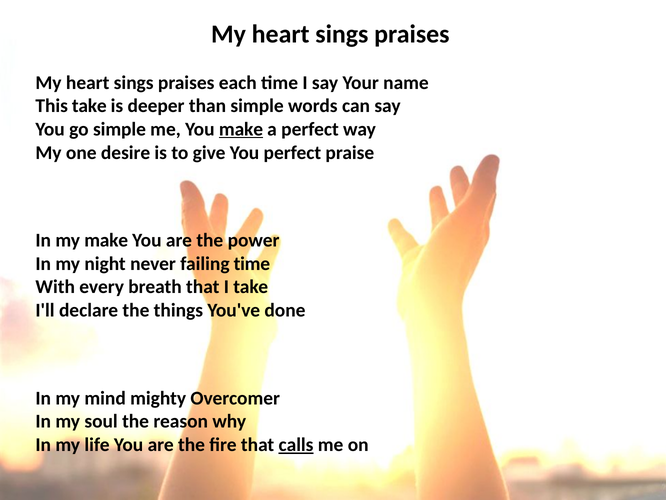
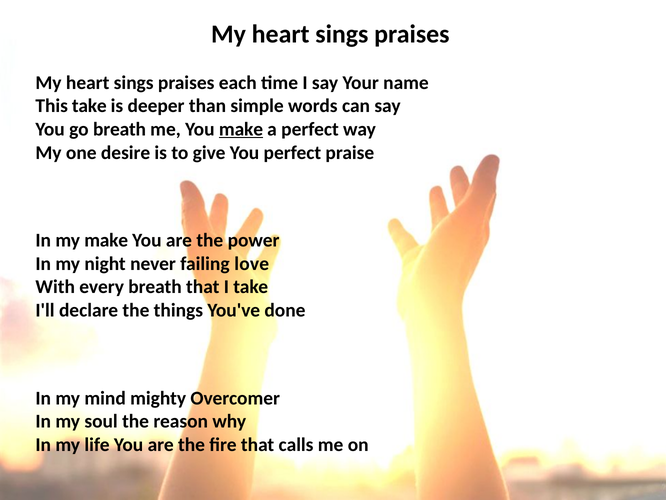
go simple: simple -> breath (120, 129)
failing time: time -> love (252, 263)
calls underline: present -> none (296, 444)
